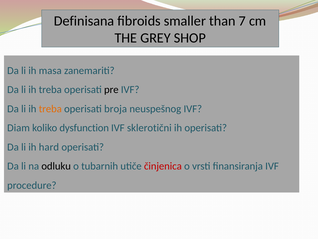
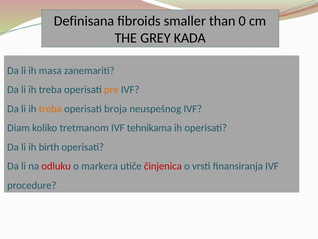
7: 7 -> 0 (242, 21)
SHOP: SHOP -> KADA (190, 38)
pre colour: black -> orange (111, 89)
dysfunction: dysfunction -> tretmanom (84, 128)
sklerotični: sklerotični -> tehnikama (149, 128)
hard: hard -> birth (49, 147)
odluku colour: black -> red (56, 166)
tubarnih: tubarnih -> markera (100, 166)
